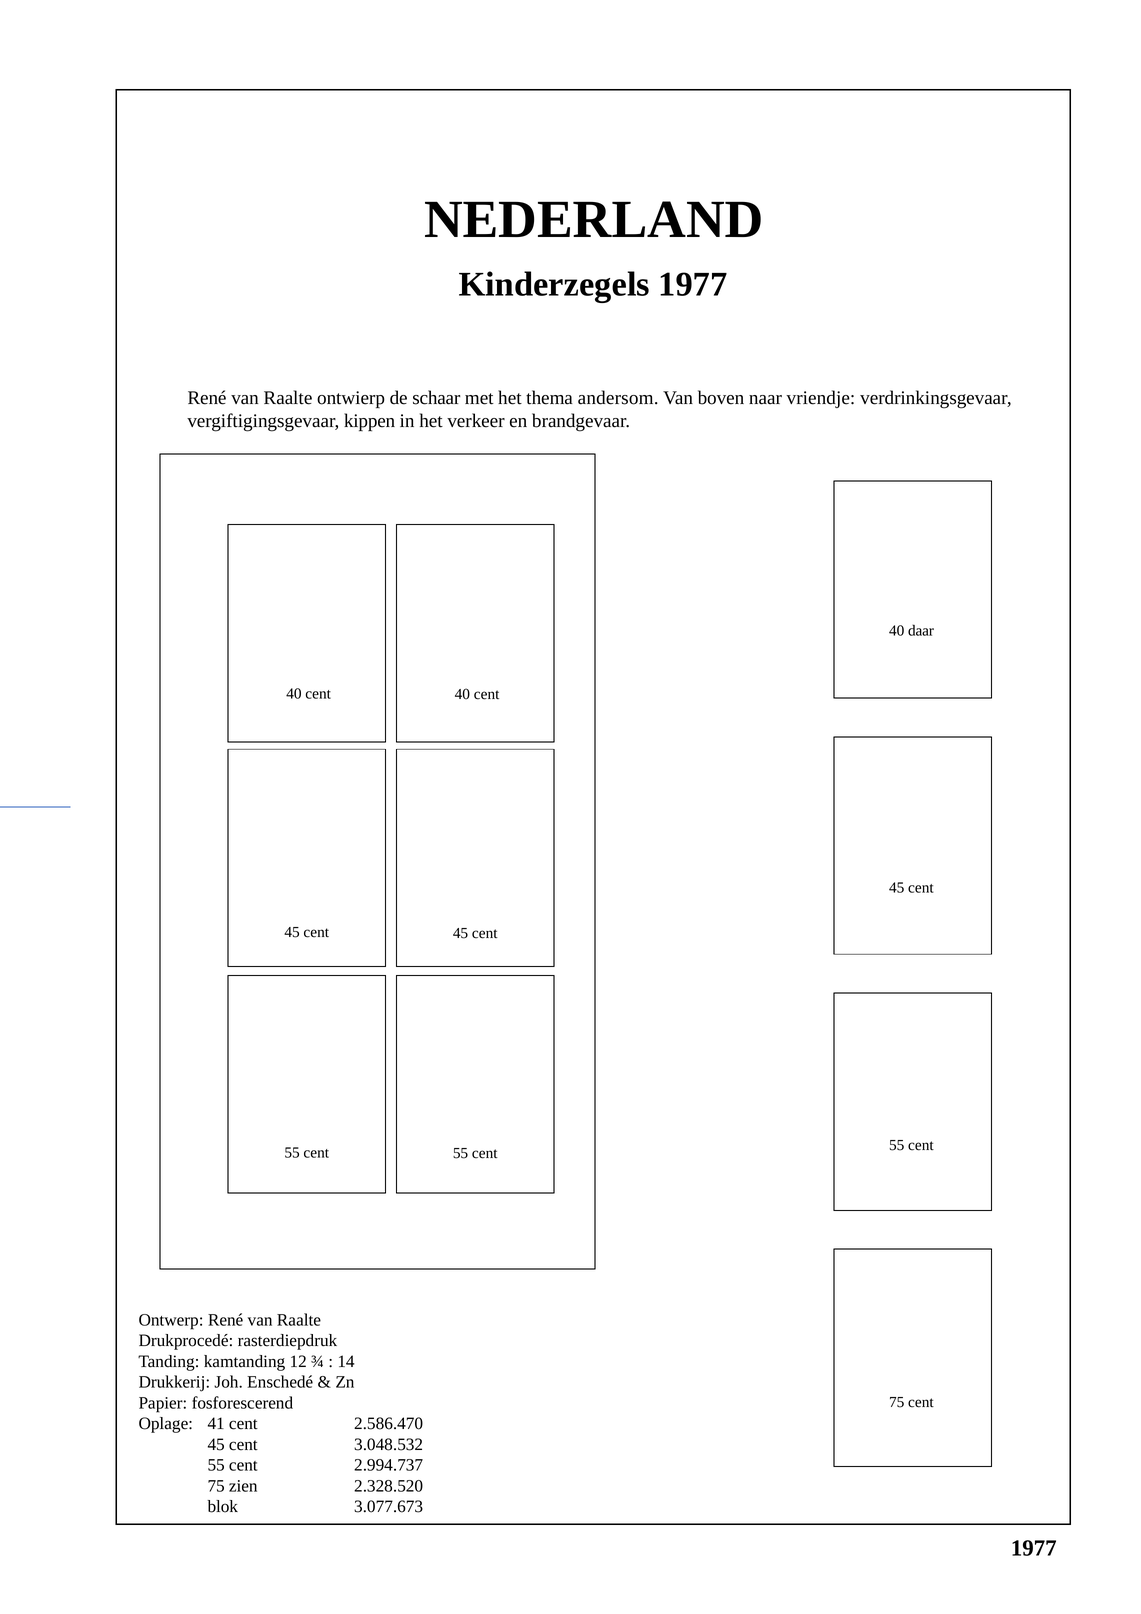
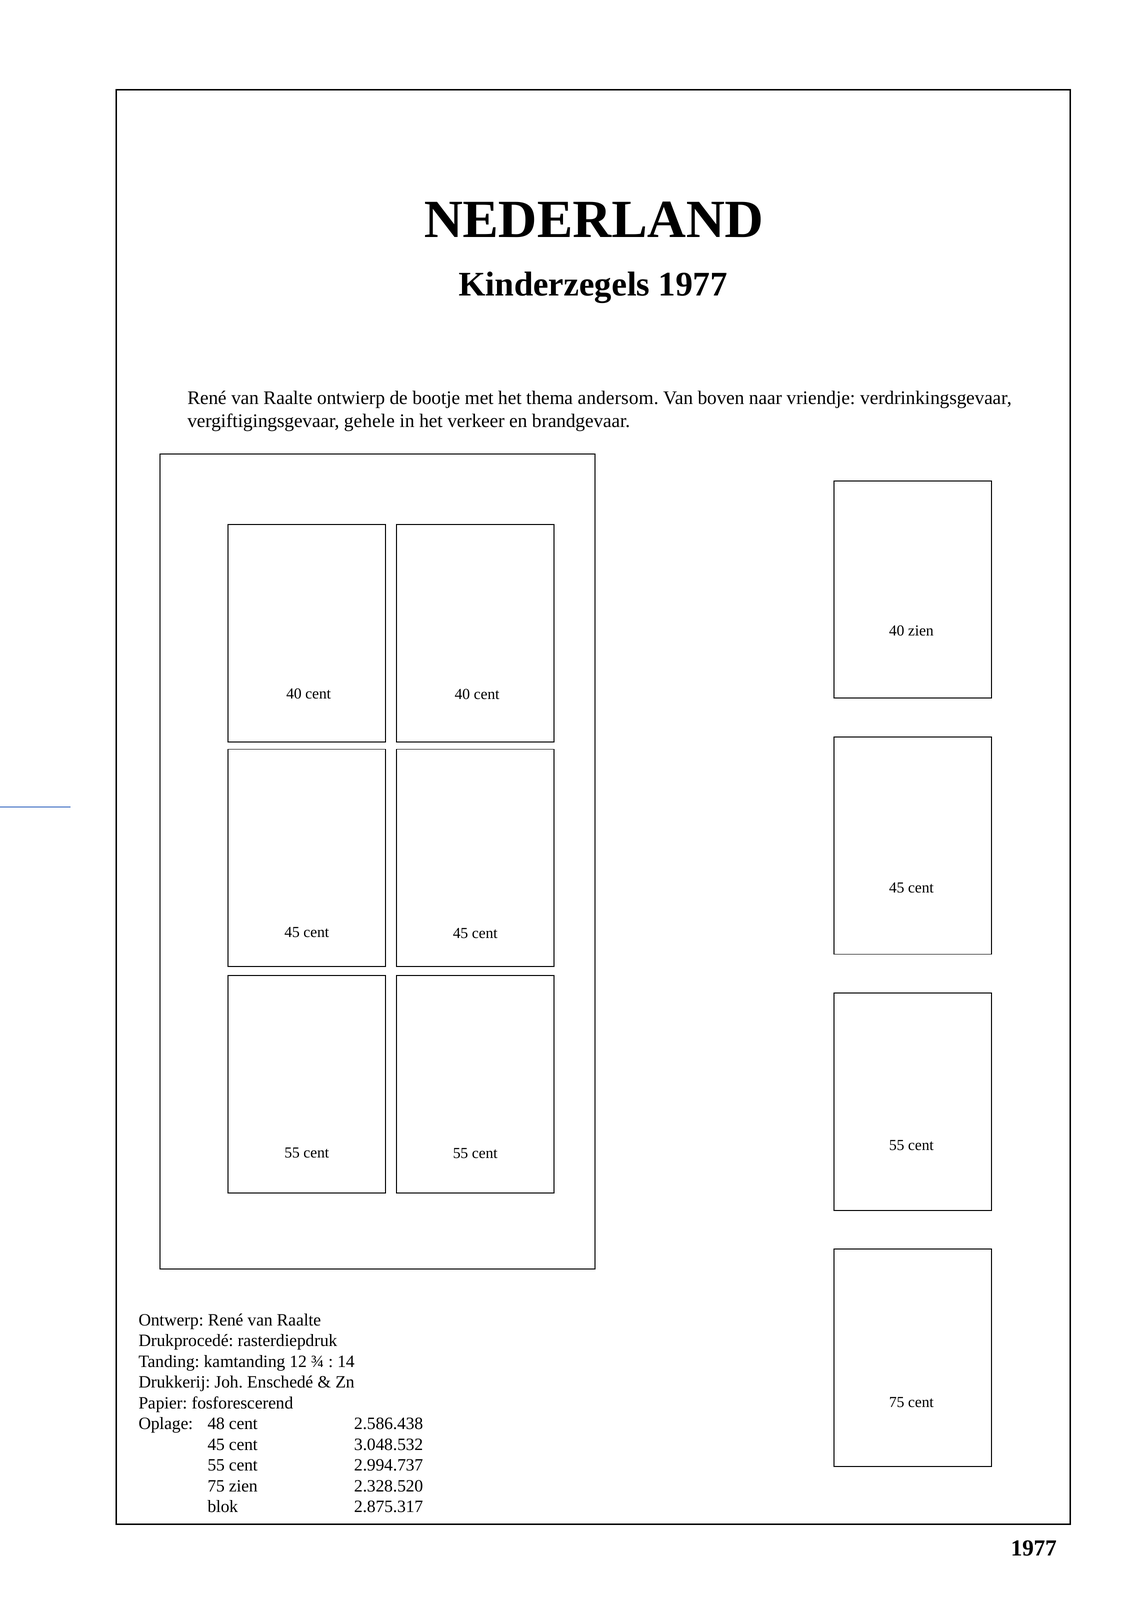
schaar: schaar -> bootje (436, 398)
kippen: kippen -> gehele (369, 421)
40 daar: daar -> zien (921, 631)
41: 41 -> 48 (216, 1423)
2.586.470: 2.586.470 -> 2.586.438 (389, 1423)
3.077.673: 3.077.673 -> 2.875.317 (389, 1507)
